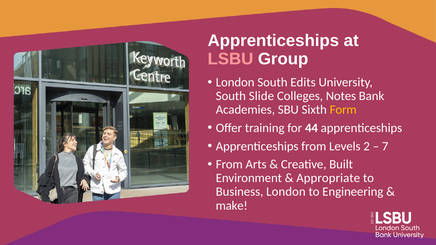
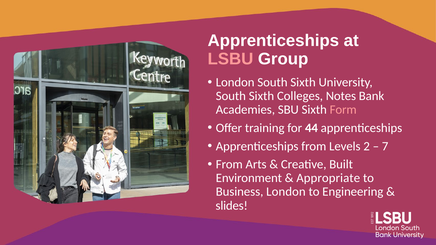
London South Edits: Edits -> Sixth (303, 82)
Slide: Slide -> Sixth (261, 96)
Form colour: yellow -> pink (343, 110)
make: make -> slides (232, 206)
